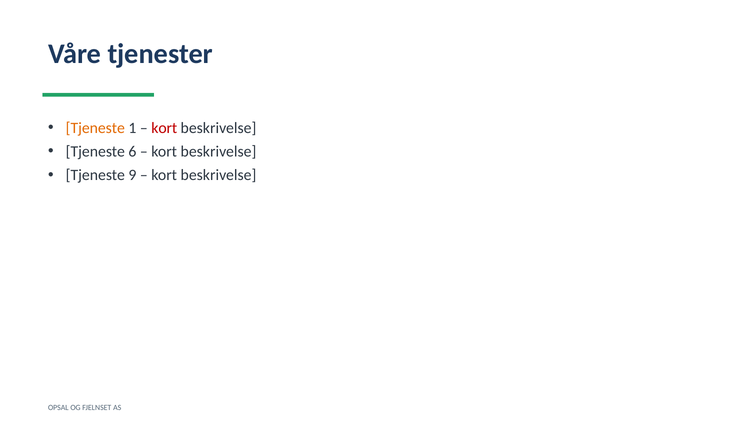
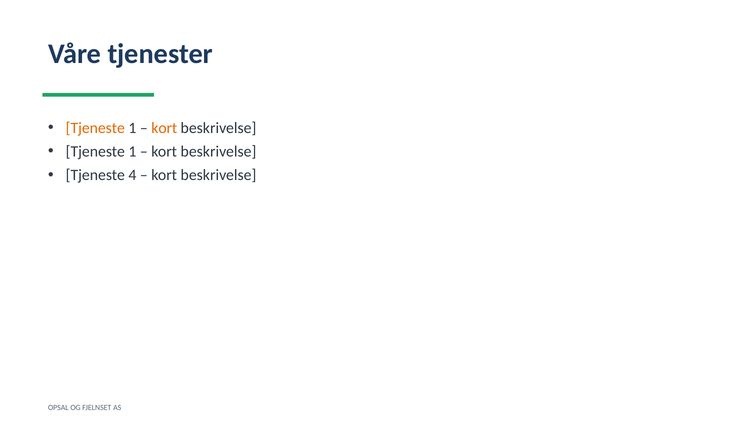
kort colour: red -> orange (164, 128)
6: 6 -> 1 (132, 151)
9: 9 -> 4 (132, 175)
